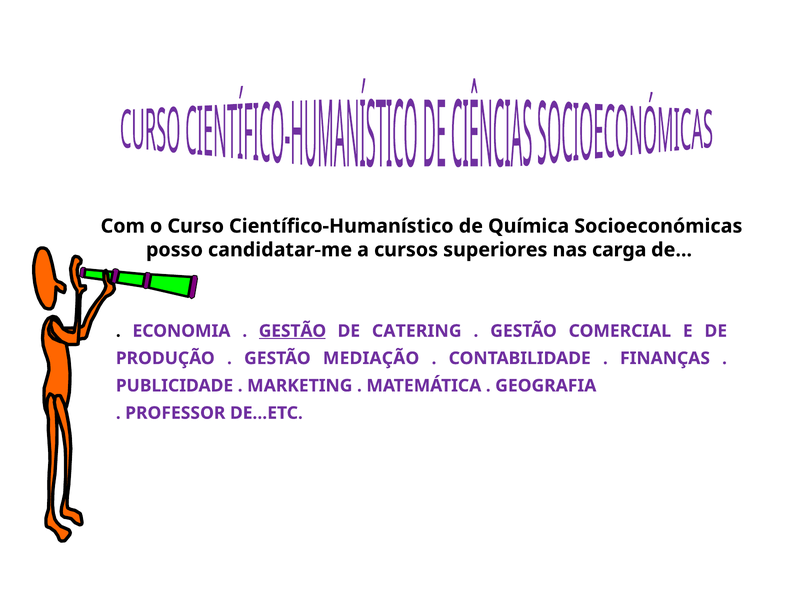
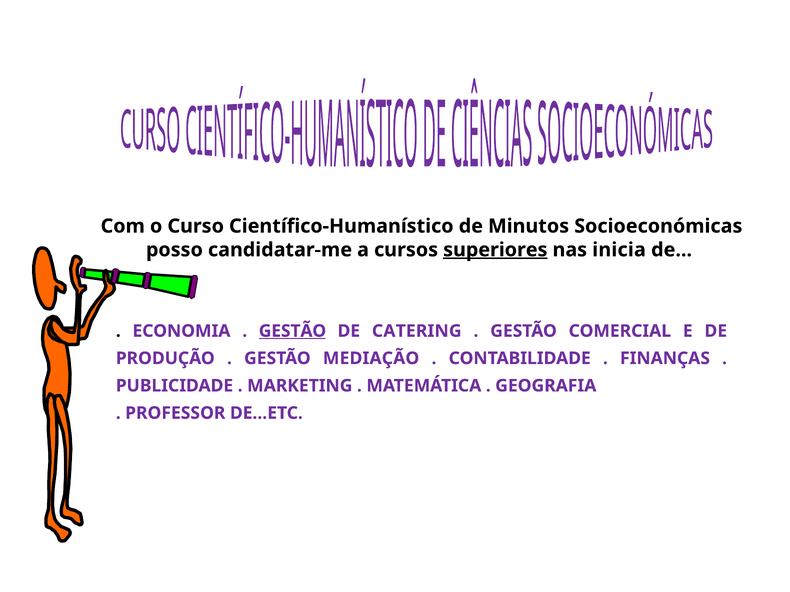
Química: Química -> Minutos (529, 226)
superiores underline: none -> present (495, 250)
carga: carga -> inicia (619, 250)
